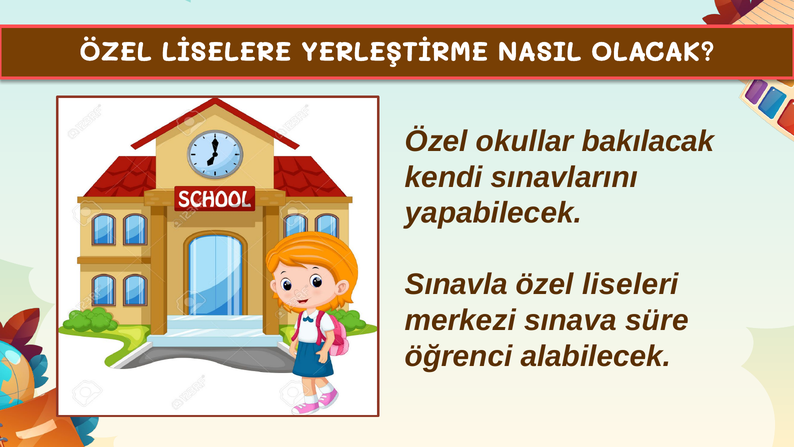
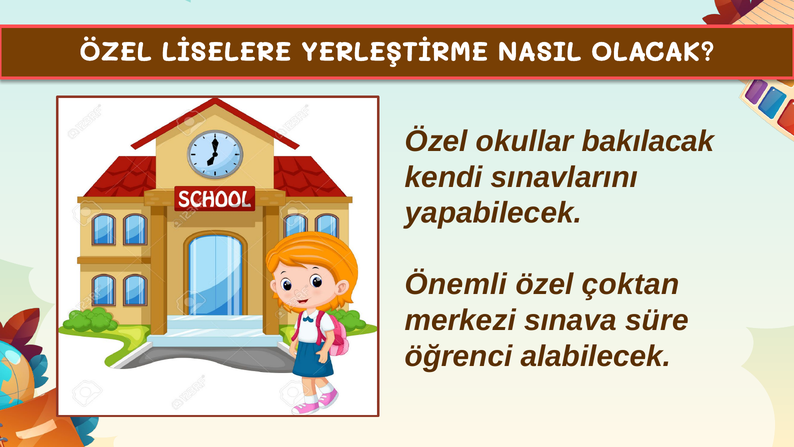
Sınavla: Sınavla -> Önemli (456, 284)
liseleri: liseleri -> çoktan (631, 284)
